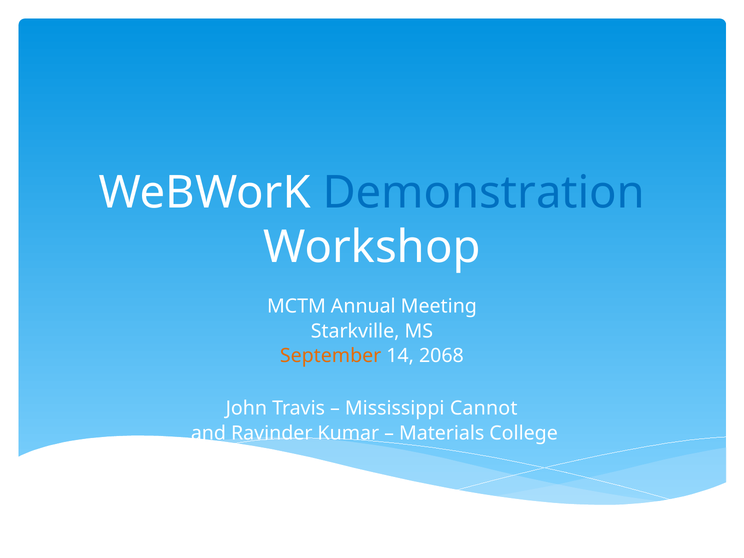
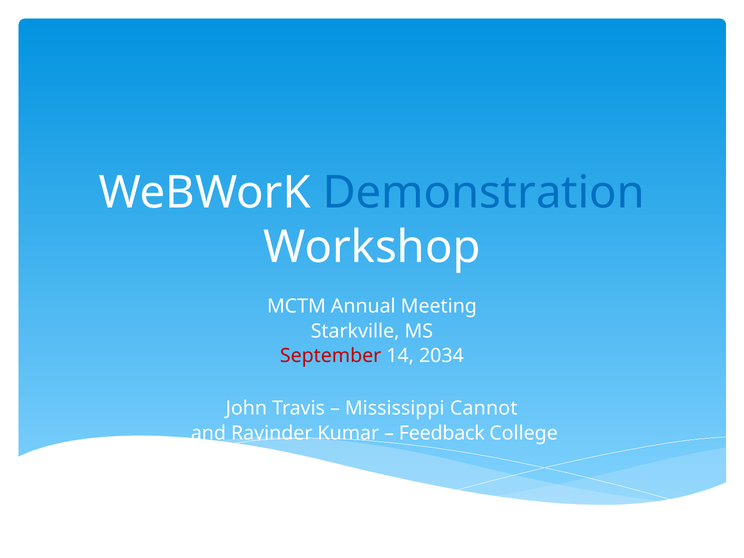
September colour: orange -> red (331, 356)
2068: 2068 -> 2034 (441, 356)
Materials: Materials -> Feedback (442, 433)
